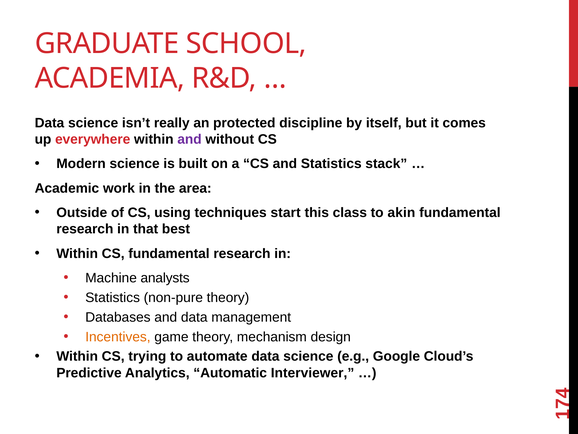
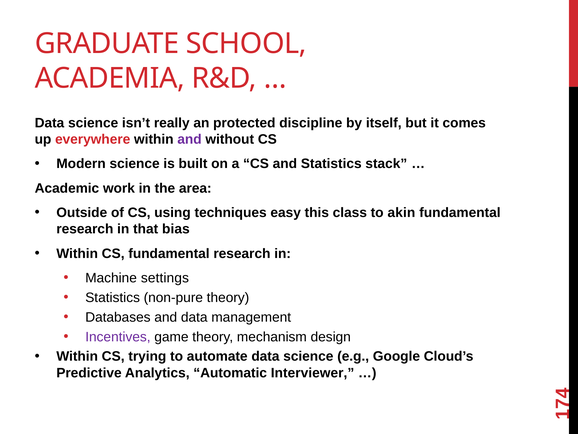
start: start -> easy (286, 212)
best: best -> bias (176, 229)
analysts: analysts -> settings (165, 278)
Incentives colour: orange -> purple (118, 336)
